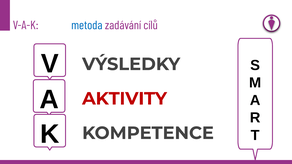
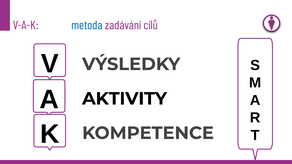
AKTIVITY colour: red -> black (125, 99)
